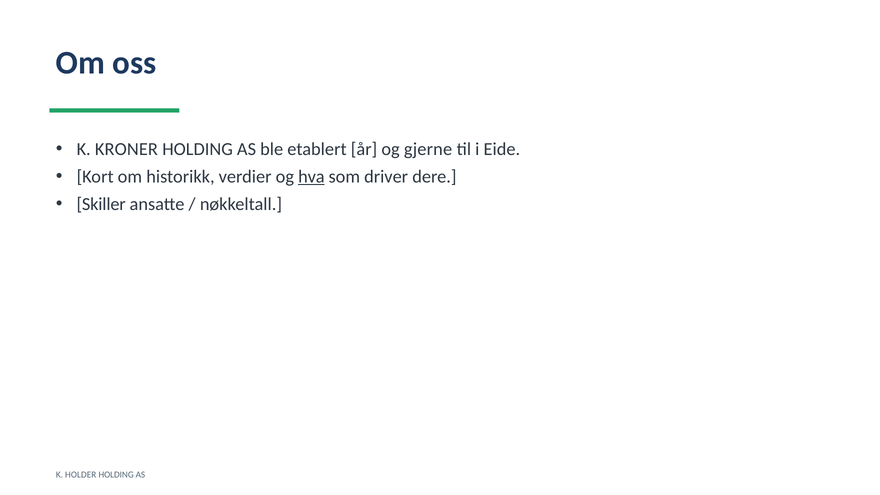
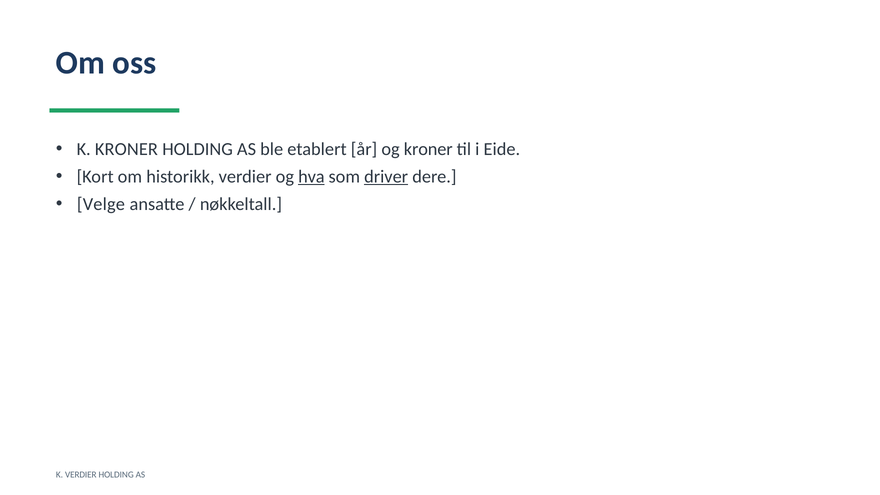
og gjerne: gjerne -> kroner (428, 149)
driver underline: none -> present (386, 177)
Skiller: Skiller -> Velge (101, 204)
K HOLDER: HOLDER -> VERDIER (81, 475)
